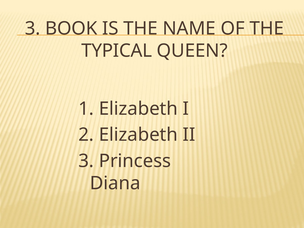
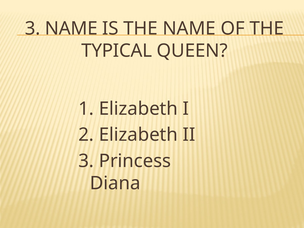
3 BOOK: BOOK -> NAME (71, 28)
